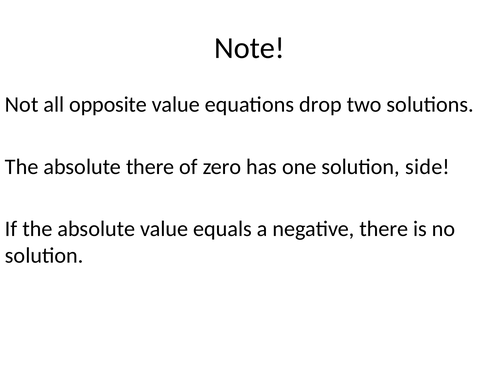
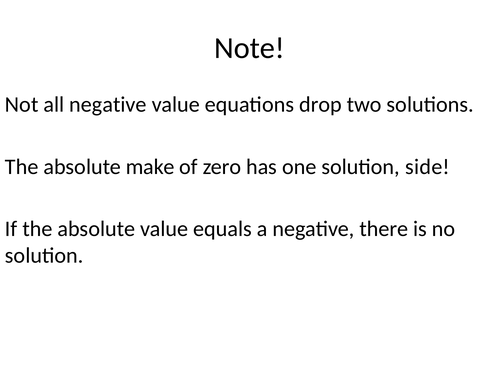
all opposite: opposite -> negative (108, 105)
absolute there: there -> make (150, 167)
